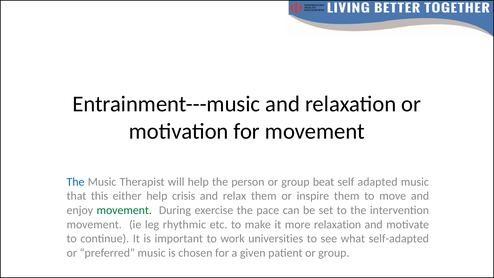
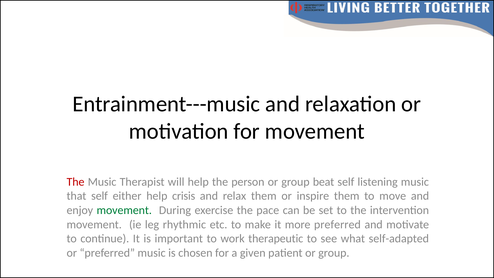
The colour: blue -> red (76, 182)
adapted: adapted -> listening (378, 182)
that this: this -> self (100, 196)
more relaxation: relaxation -> preferred (337, 224)
universities: universities -> therapeutic (276, 239)
